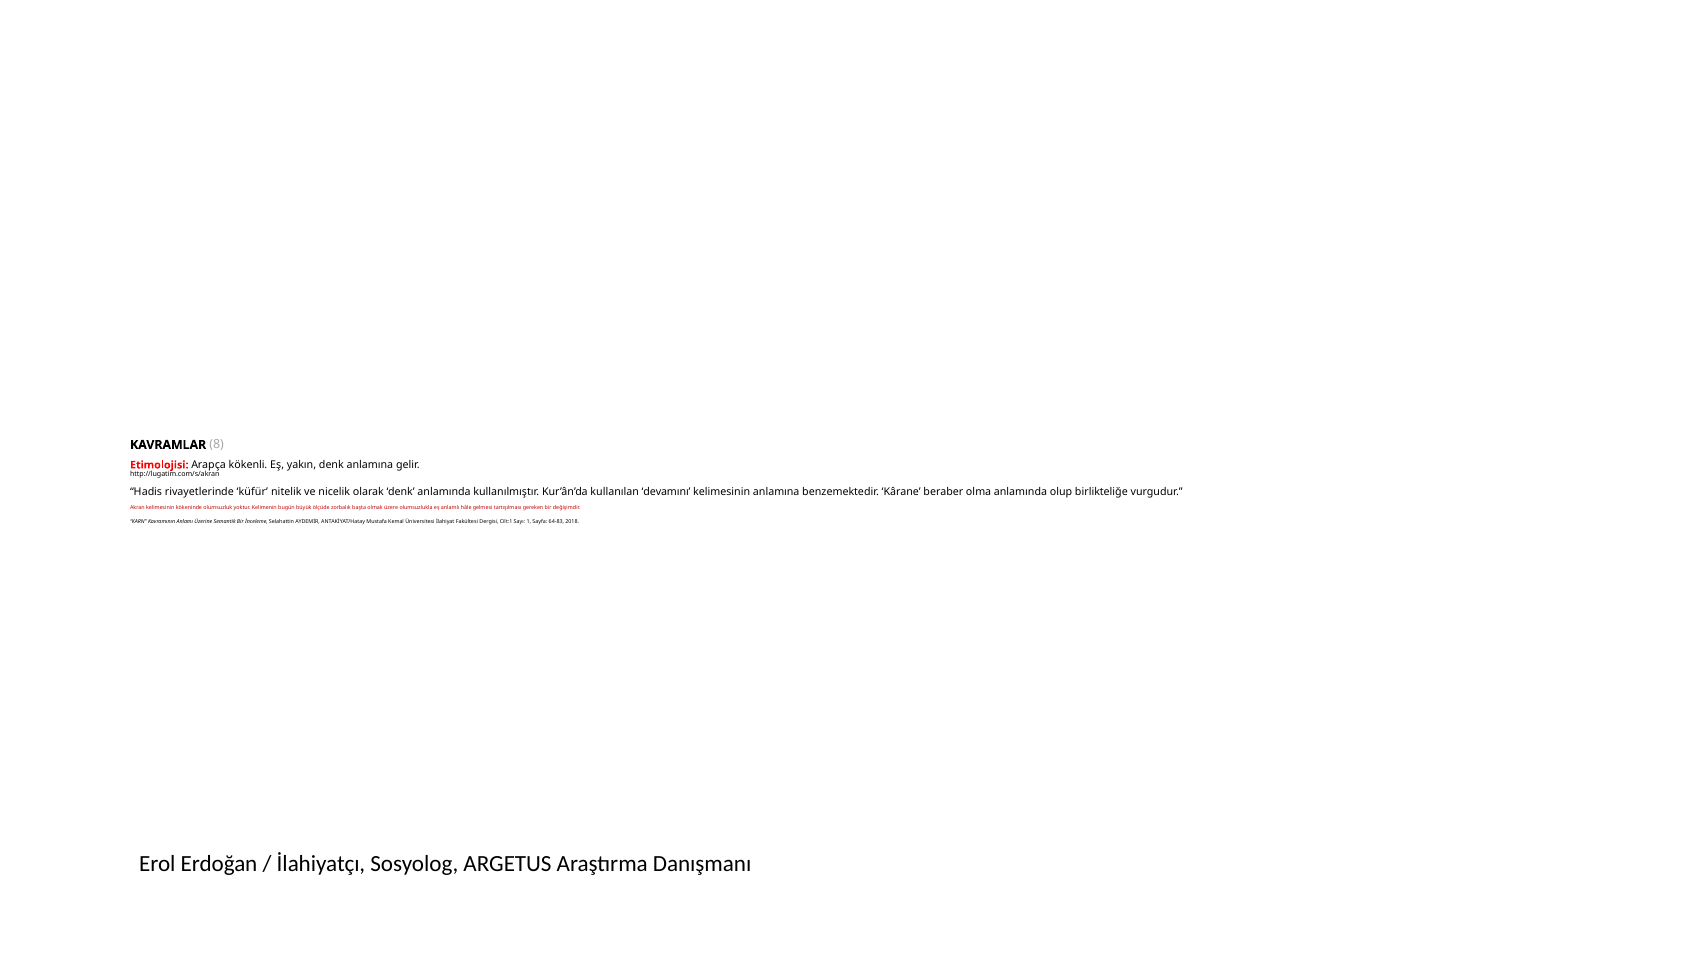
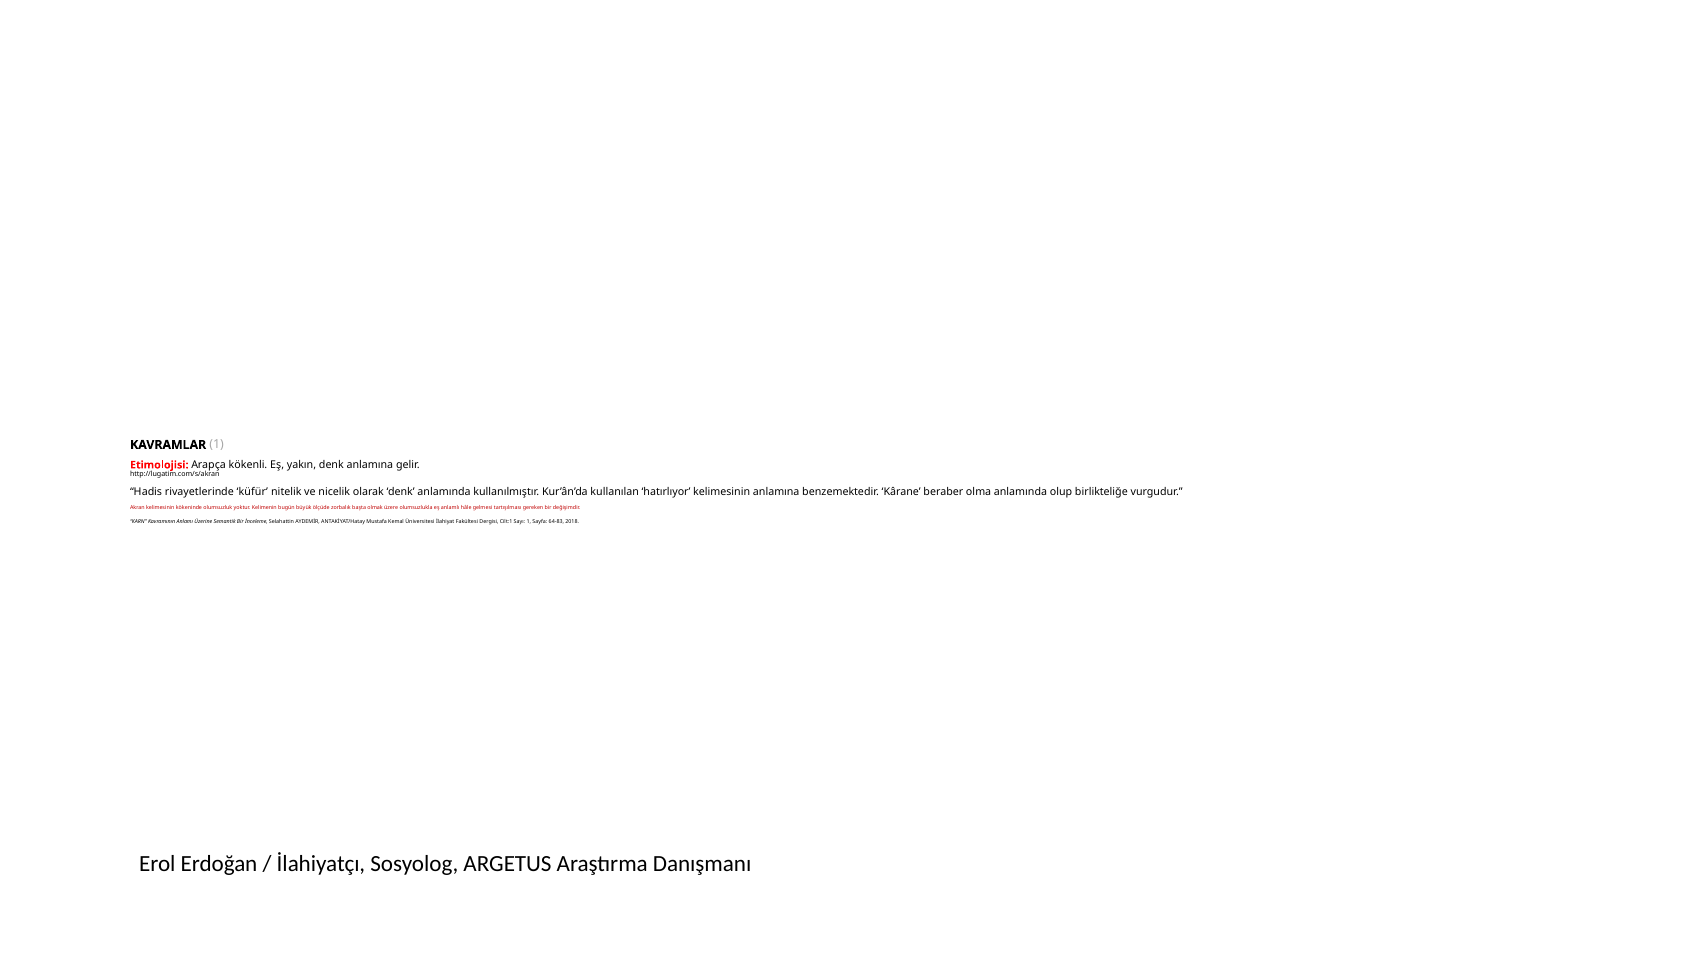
KAVRAMLAR 8: 8 -> 1 (217, 445)
devamını: devamını -> hatırlıyor (666, 492)
